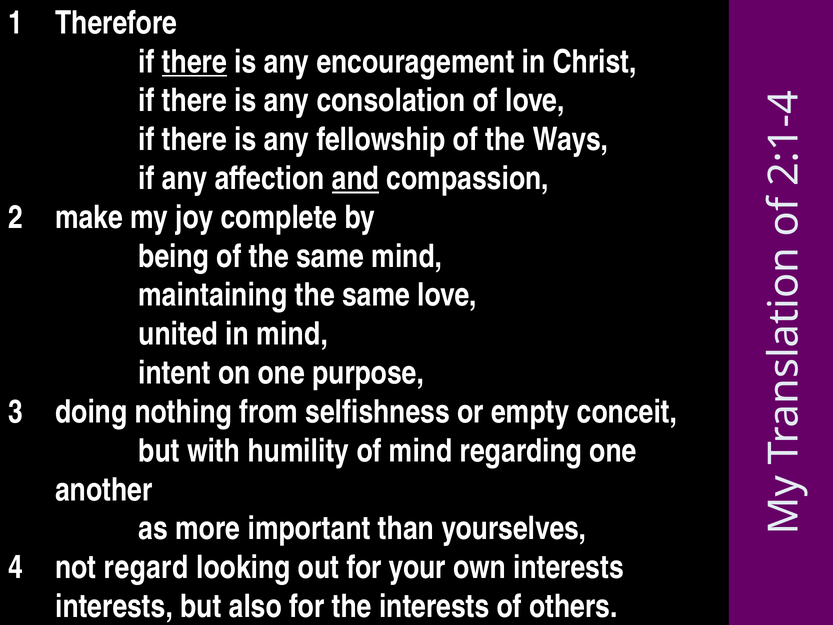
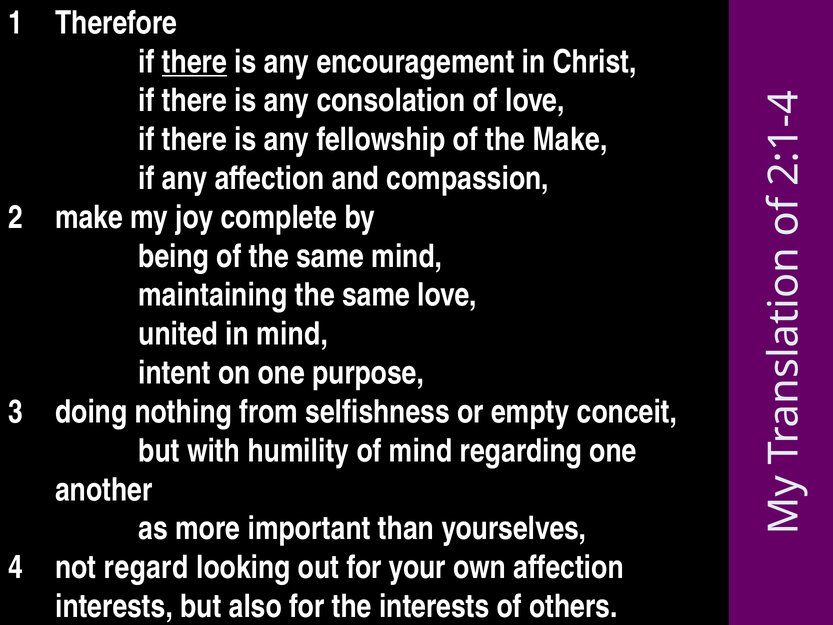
the Ways: Ways -> Make (570, 140)
and underline: present -> none (355, 178)
own interests: interests -> affection (569, 567)
